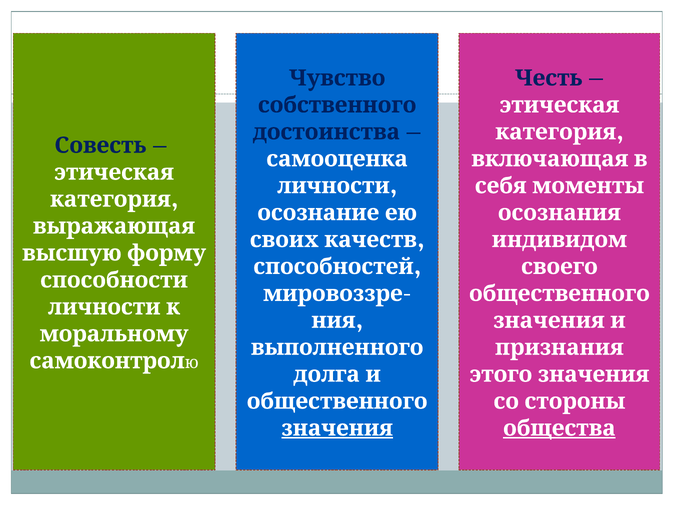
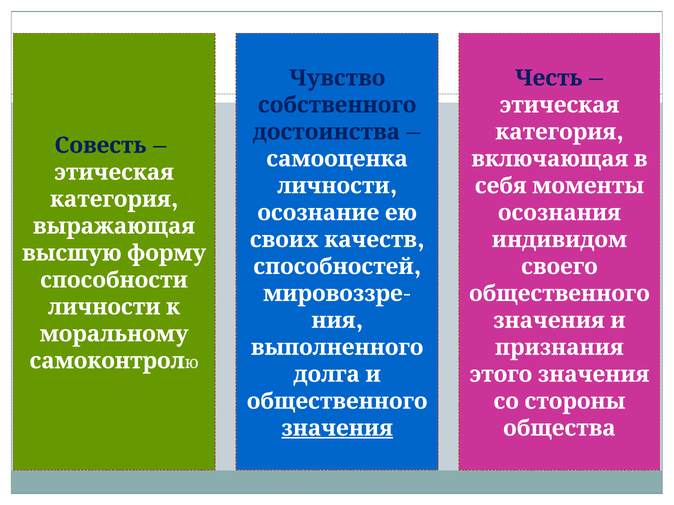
общества underline: present -> none (559, 429)
